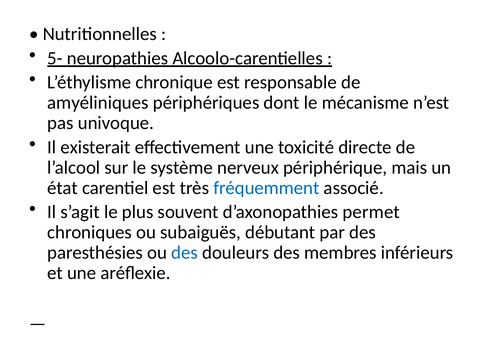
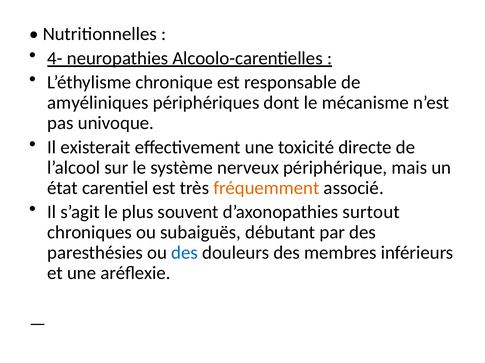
5-: 5- -> 4- (55, 58)
fréquemment colour: blue -> orange (266, 188)
permet: permet -> surtout (371, 213)
